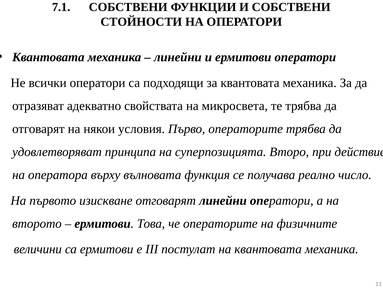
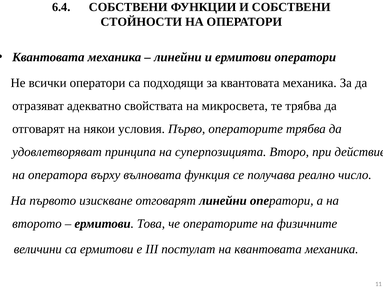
7.1: 7.1 -> 6.4 (61, 7)
